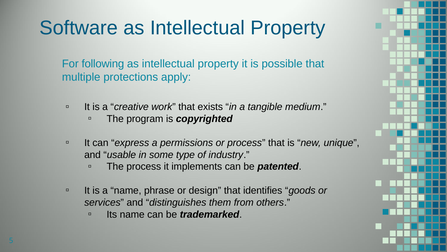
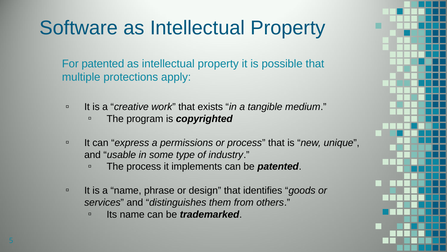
For following: following -> patented (103, 64)
